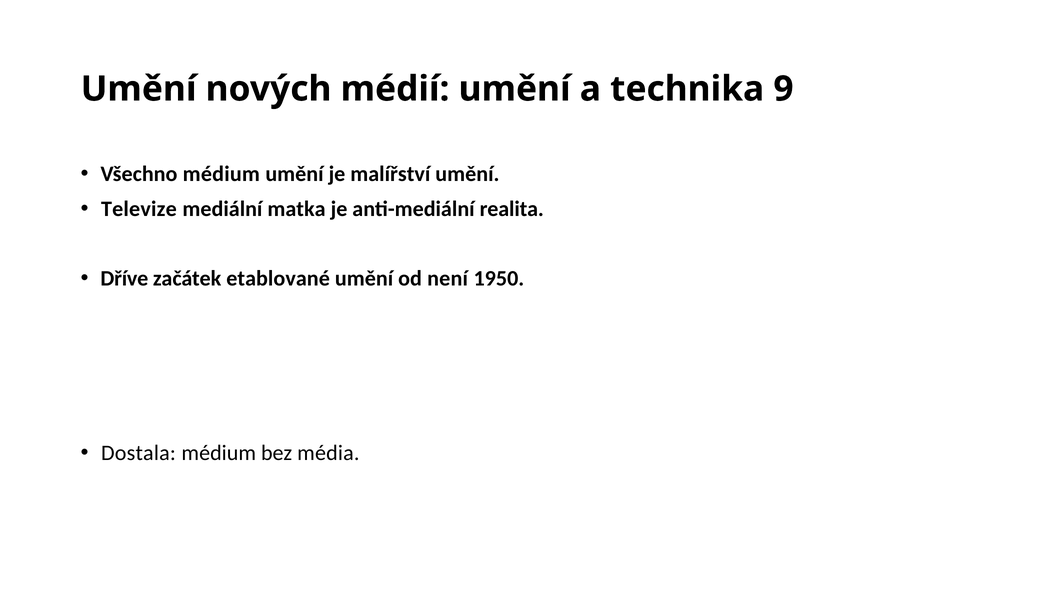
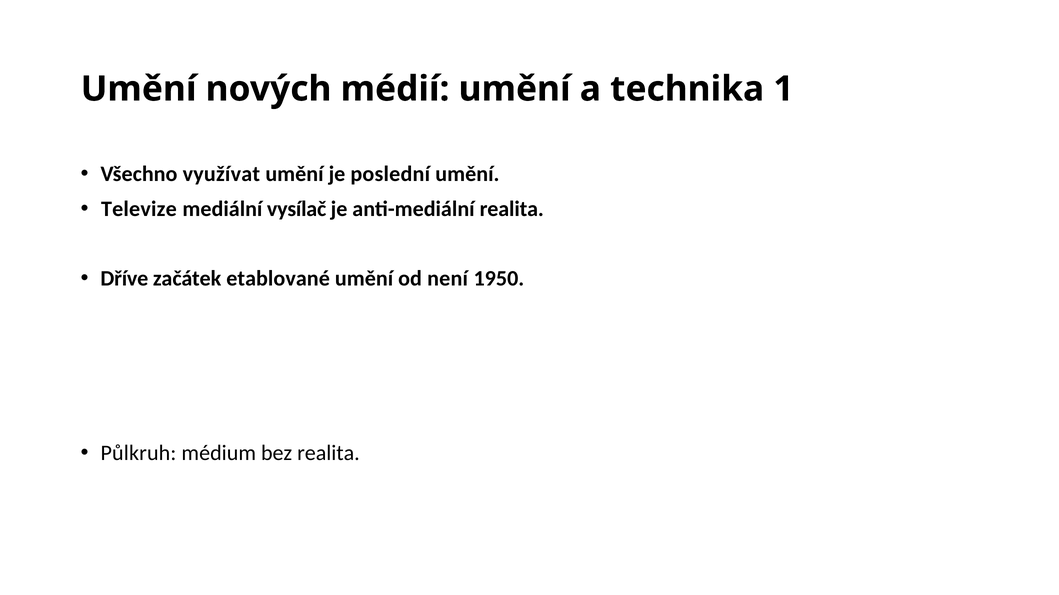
9: 9 -> 1 (783, 89)
Všechno médium: médium -> využívat (221, 174)
malířství: malířství -> poslední (390, 174)
matka: matka -> vysílač (297, 209)
Dostala: Dostala -> Půlkruh (138, 453)
bez média: média -> realita (328, 453)
